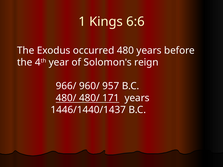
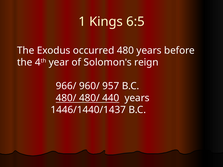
6:6: 6:6 -> 6:5 (135, 22)
171: 171 -> 440 (111, 98)
